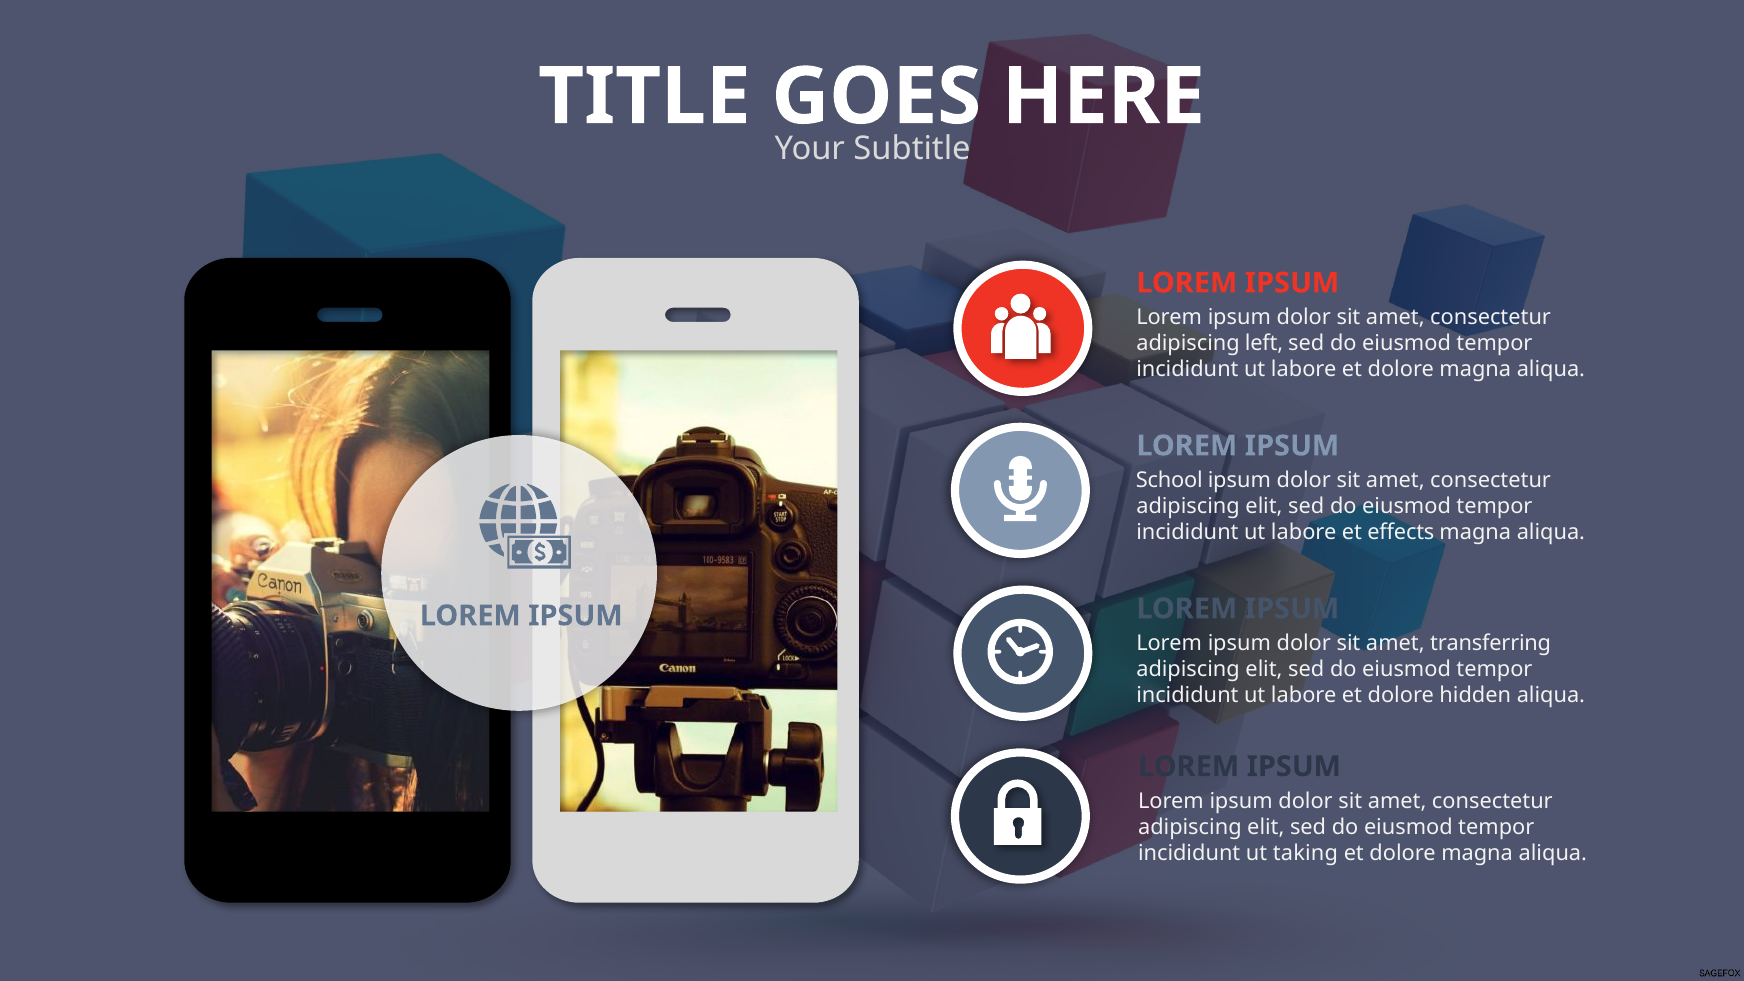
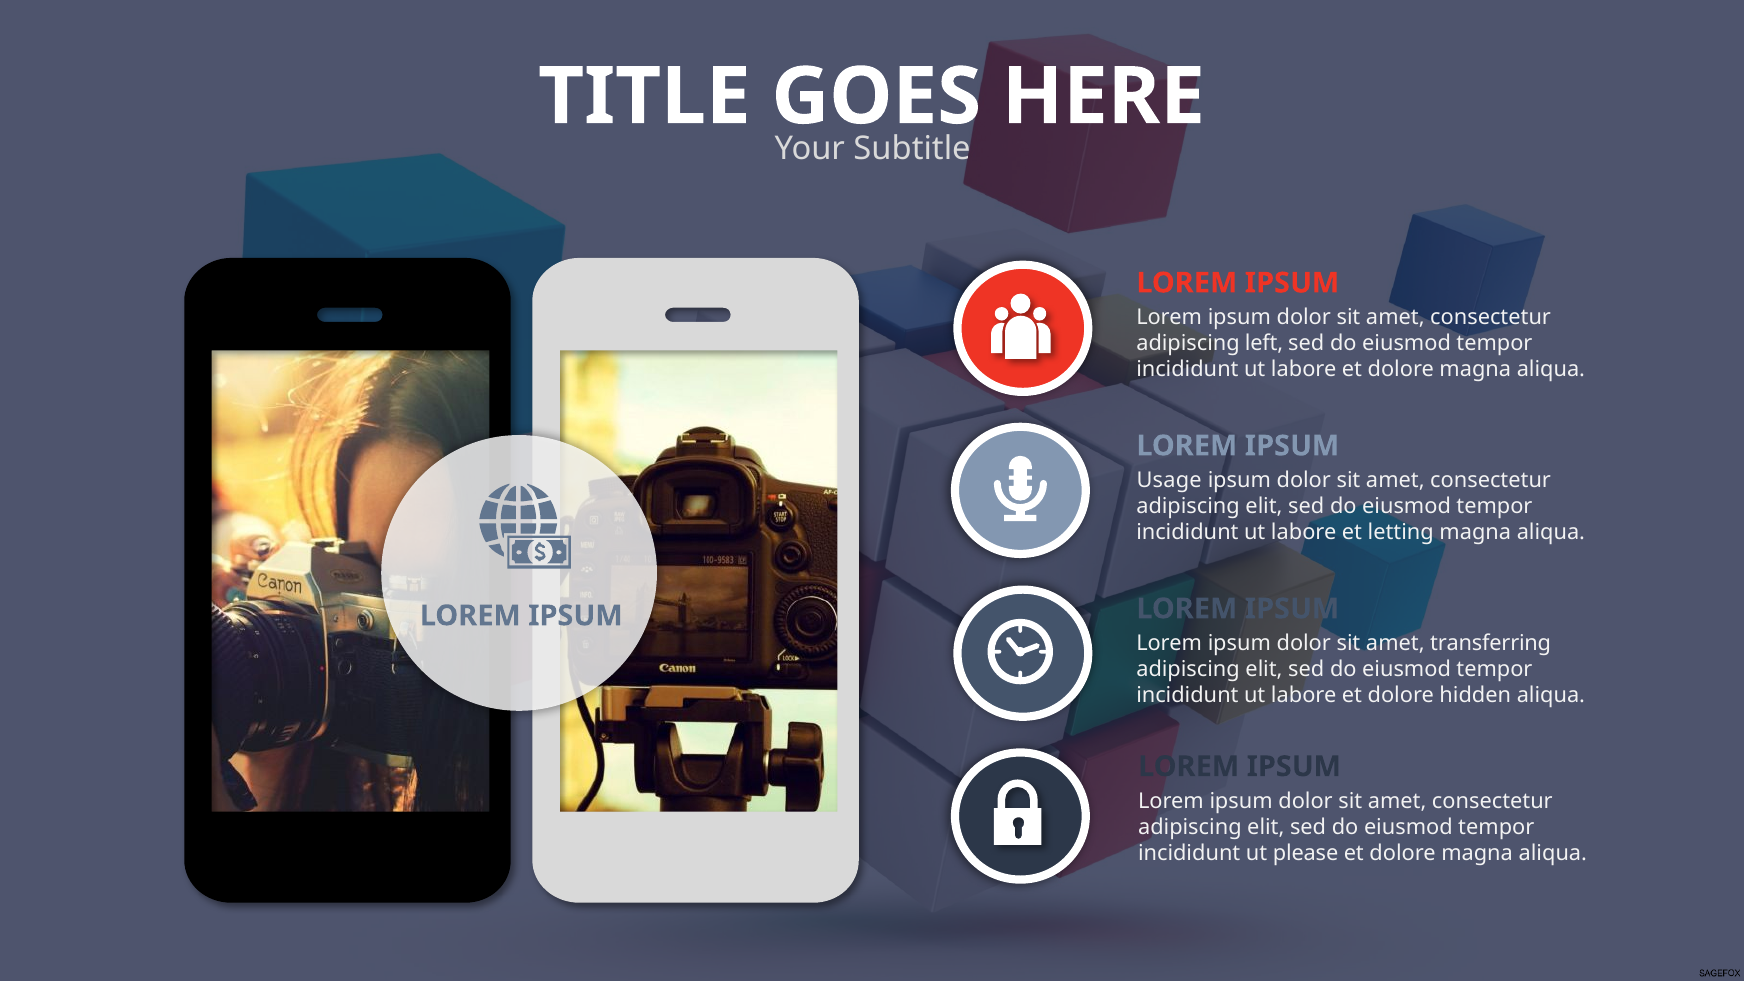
School: School -> Usage (1169, 480)
effects: effects -> letting (1401, 533)
taking: taking -> please (1306, 853)
